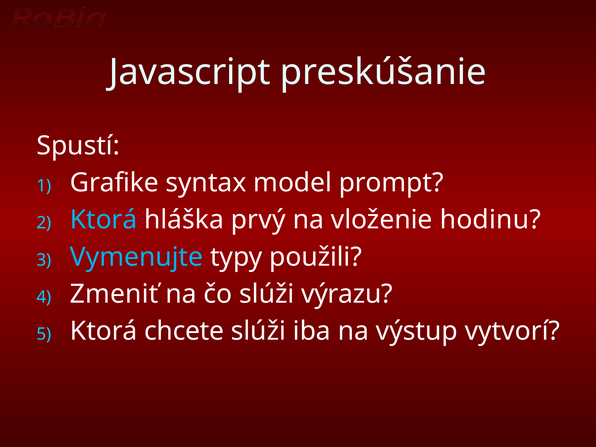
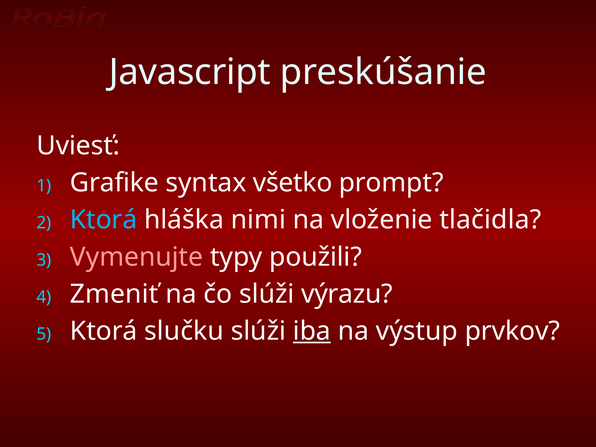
Spustí: Spustí -> Uviesť (78, 146)
model: model -> všetko (293, 183)
prvý: prvý -> nimi (258, 220)
hodinu: hodinu -> tlačidla (490, 220)
Vymenujte colour: light blue -> pink (137, 257)
chcete: chcete -> slučku (184, 331)
iba underline: none -> present (312, 331)
vytvorí: vytvorí -> prvkov (512, 331)
